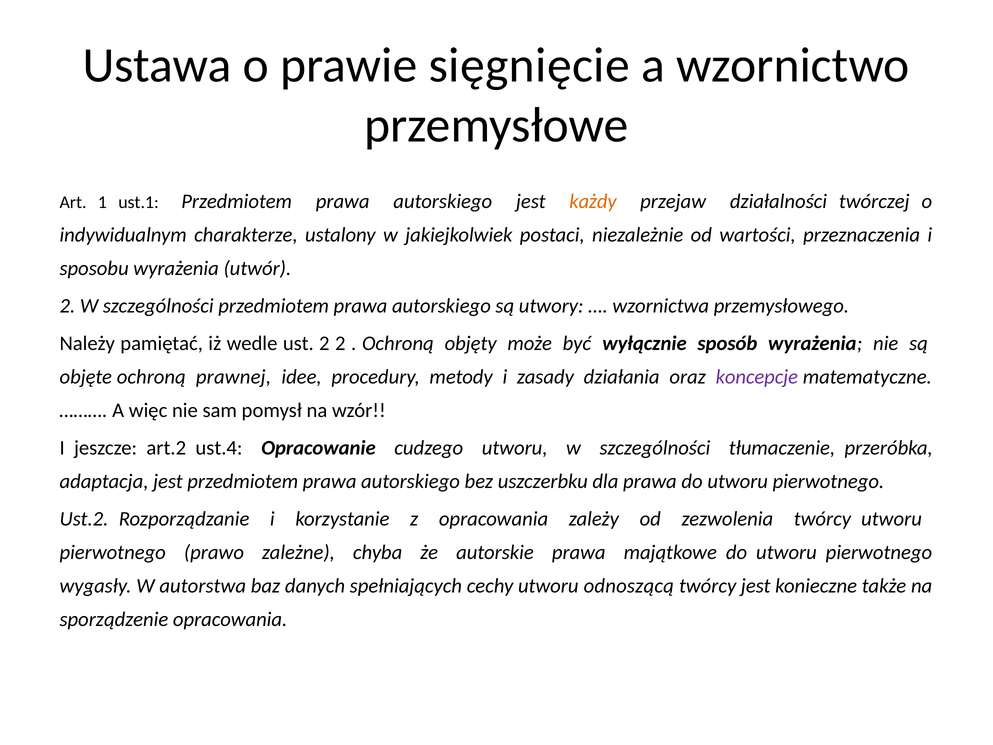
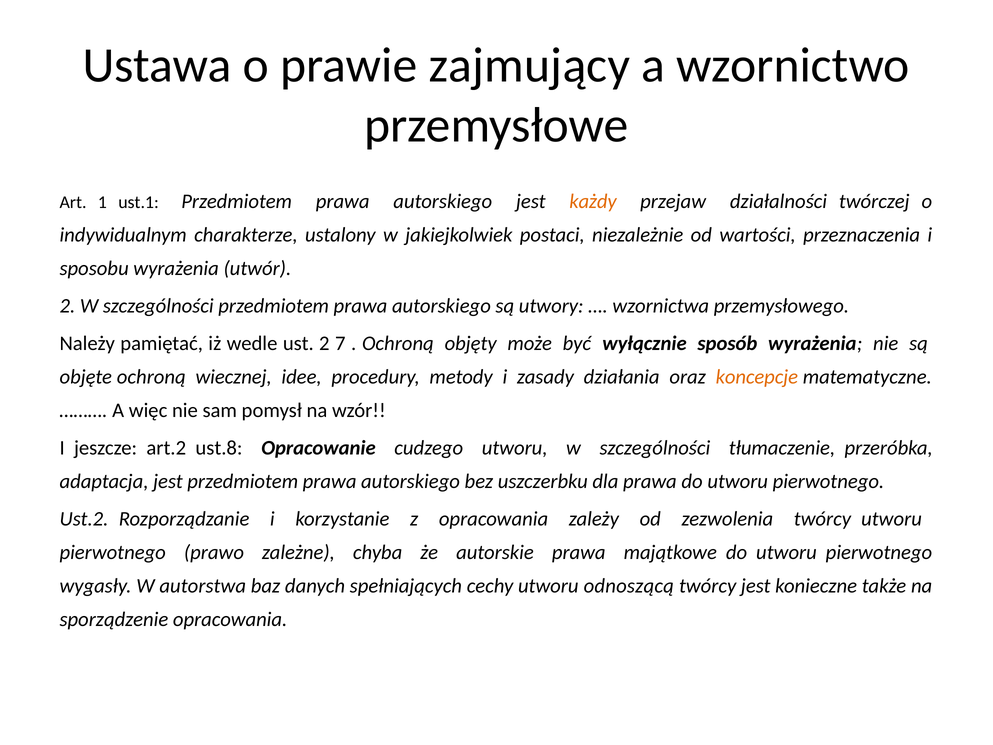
sięgnięcie: sięgnięcie -> zajmujący (529, 66)
2 2: 2 -> 7 (340, 343)
prawnej: prawnej -> wiecznej (234, 377)
koncepcje colour: purple -> orange (757, 377)
ust.4: ust.4 -> ust.8 (219, 448)
